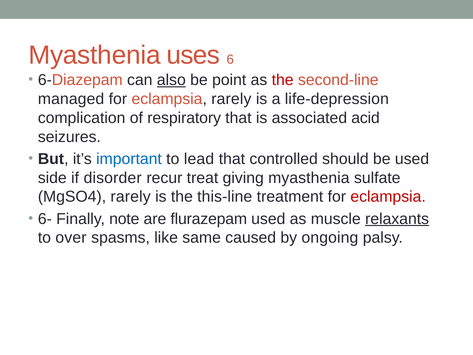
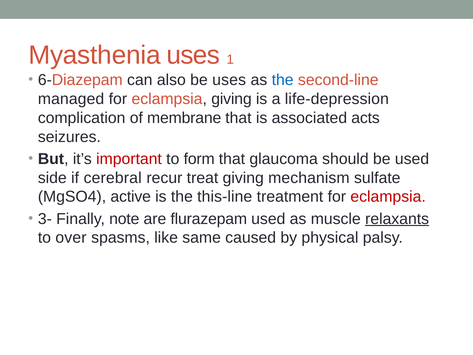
6: 6 -> 1 (230, 59)
also underline: present -> none (171, 80)
be point: point -> uses (229, 80)
the colour: red -> blue (283, 80)
eclampsia rarely: rarely -> giving (231, 99)
respiratory: respiratory -> membrane (184, 118)
acid: acid -> acts (366, 118)
important colour: blue -> red (129, 159)
lead: lead -> form (199, 159)
controlled: controlled -> glaucoma (284, 159)
disorder: disorder -> cerebral (113, 178)
giving myasthenia: myasthenia -> mechanism (309, 178)
MgSO4 rarely: rarely -> active (131, 197)
6-: 6- -> 3- (45, 219)
ongoing: ongoing -> physical (330, 238)
